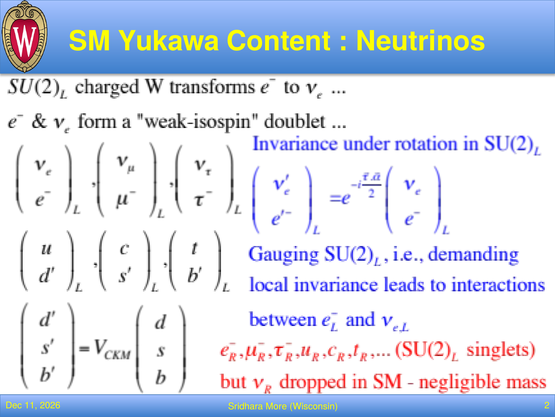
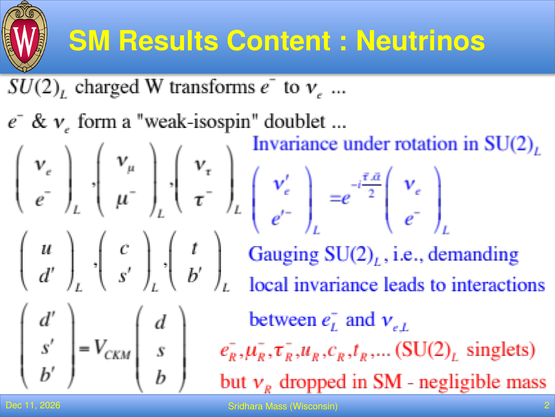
Yukawa: Yukawa -> Results (169, 41)
More: More -> Mass (276, 406)
